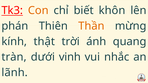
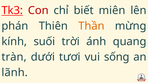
Con colour: orange -> red (38, 10)
khôn: khôn -> miên (112, 10)
thật: thật -> suối (44, 42)
vinh: vinh -> tươi (70, 57)
nhắc: nhắc -> sống (117, 57)
